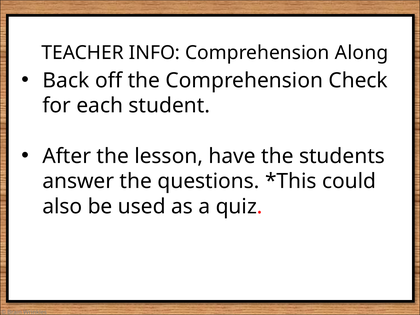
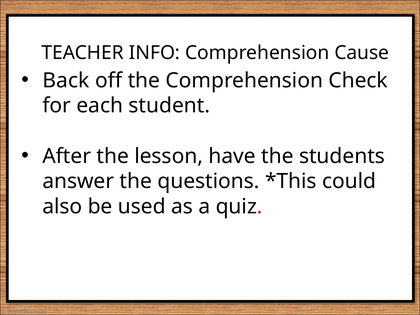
Along: Along -> Cause (362, 53)
